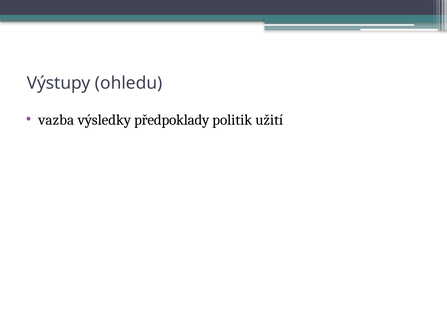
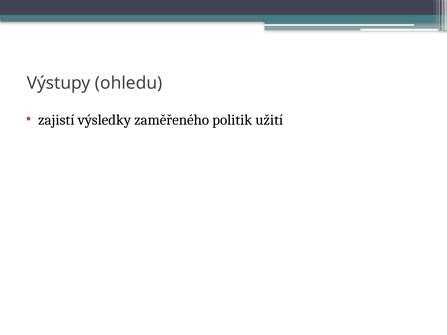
vazba: vazba -> zajistí (56, 120)
předpoklady: předpoklady -> zaměřeného (172, 120)
